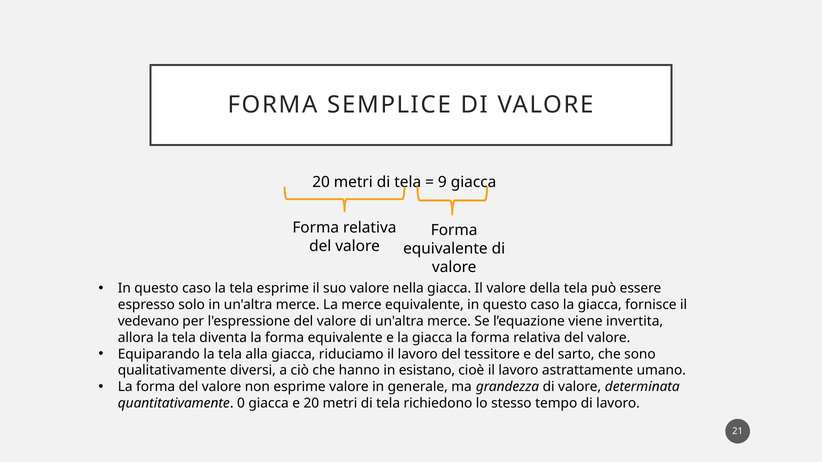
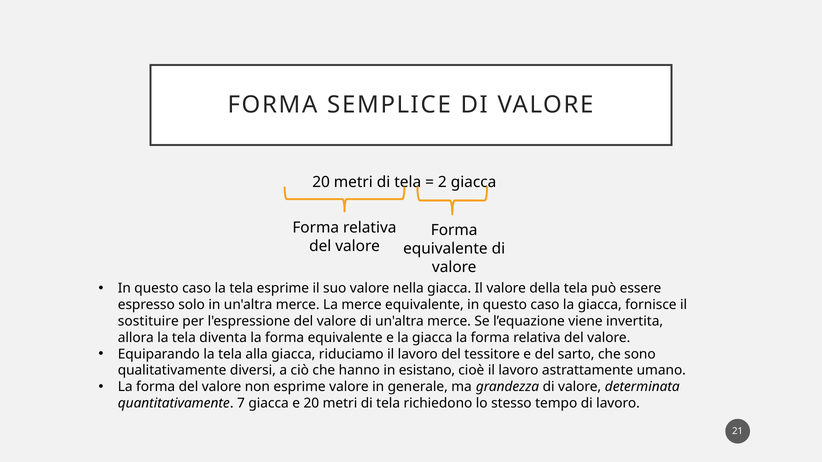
9: 9 -> 2 (442, 182)
vedevano: vedevano -> sostituire (148, 321)
0: 0 -> 7 (241, 404)
